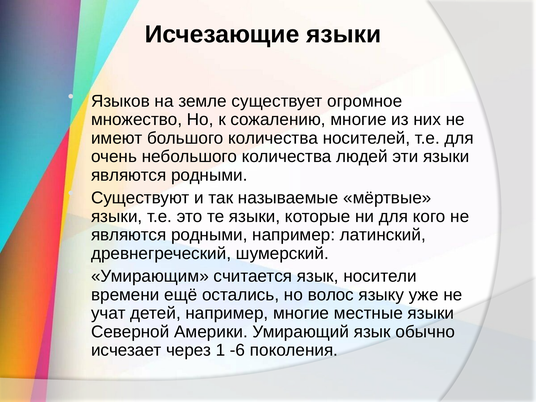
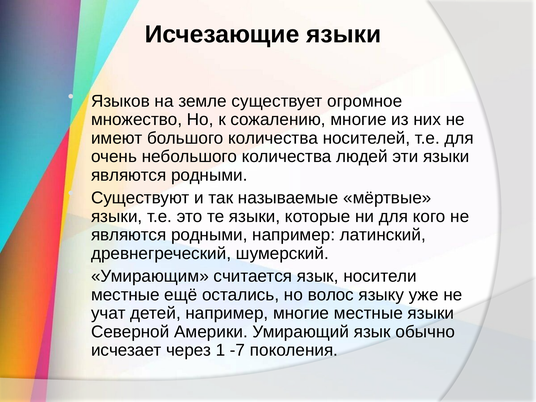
времени: времени -> местные (125, 295)
-6: -6 -> -7 (238, 350)
